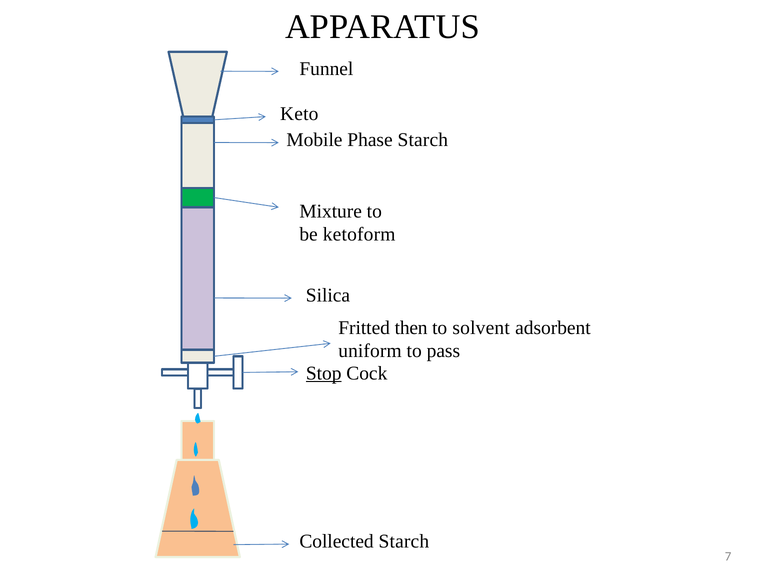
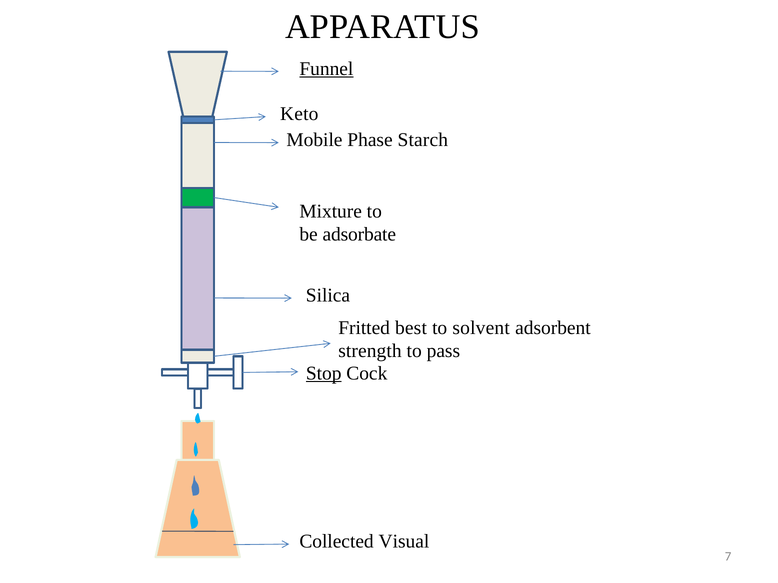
Funnel underline: none -> present (326, 69)
ketoform: ketoform -> adsorbate (359, 235)
then: then -> best (411, 328)
uniform: uniform -> strength (370, 351)
Collected Starch: Starch -> Visual (404, 542)
